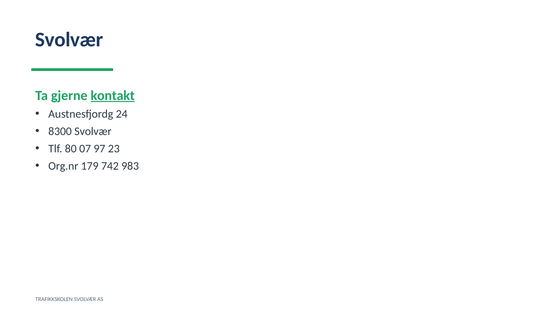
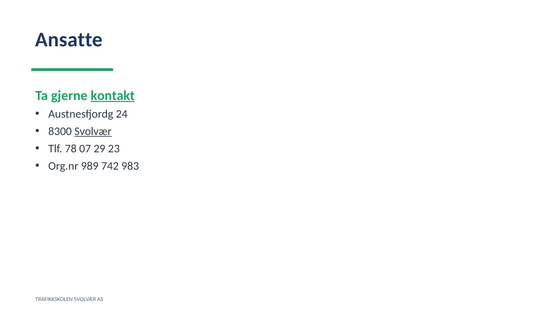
Svolvær: Svolvær -> Ansatte (69, 40)
Svolvær underline: none -> present (93, 131)
80: 80 -> 78 (71, 149)
97: 97 -> 29 (99, 149)
179: 179 -> 989 (90, 166)
